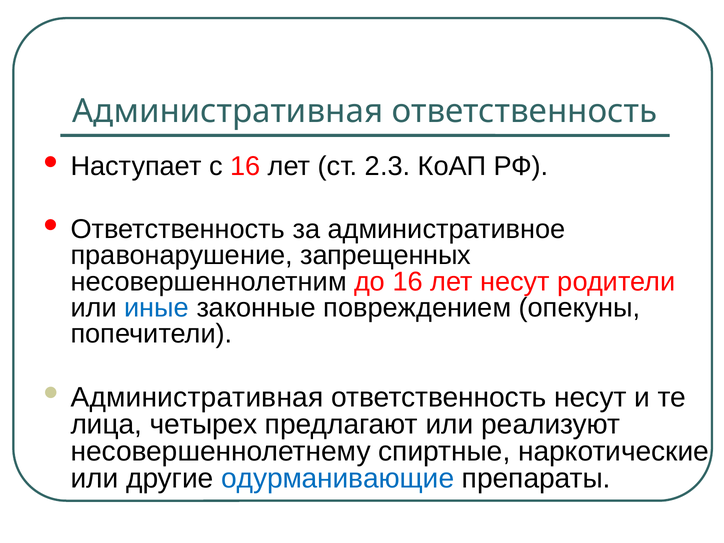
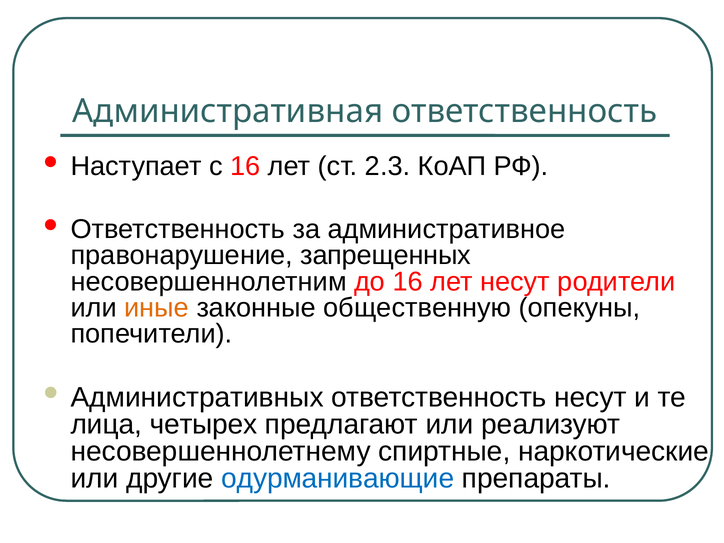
иные colour: blue -> orange (157, 308)
повреждением: повреждением -> общественную (417, 308)
Административная: Административная -> Административных (197, 397)
